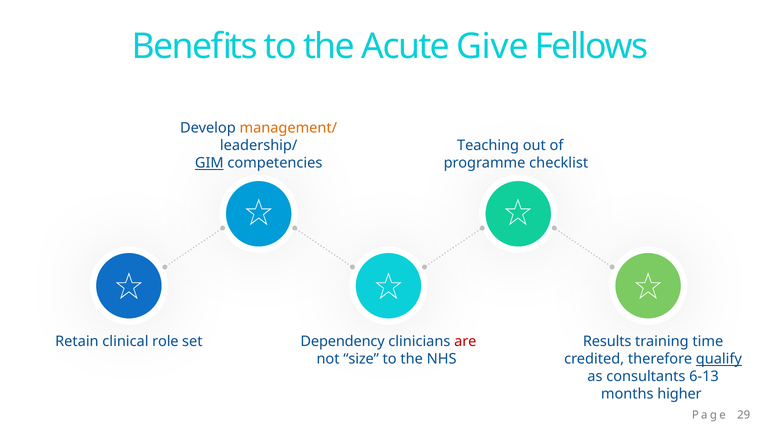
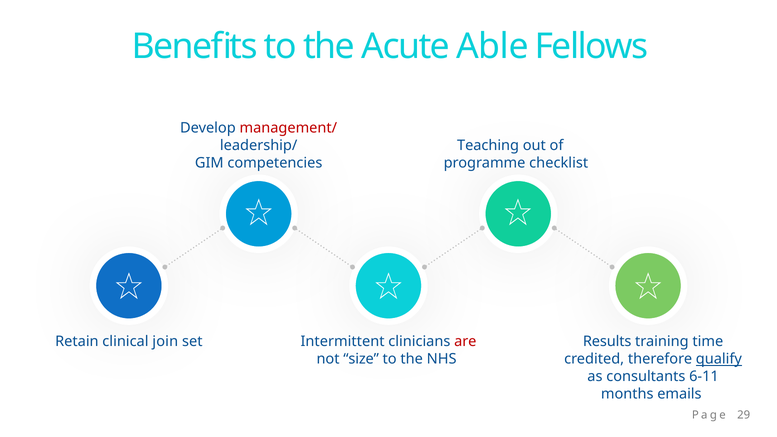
Give: Give -> Able (492, 46)
management/ colour: orange -> red (288, 128)
GIM underline: present -> none (209, 163)
role: role -> join (165, 342)
Dependency: Dependency -> Intermittent (343, 342)
6-13: 6-13 -> 6-11 (704, 377)
higher: higher -> emails (679, 394)
